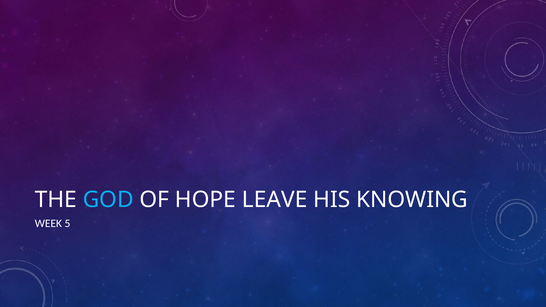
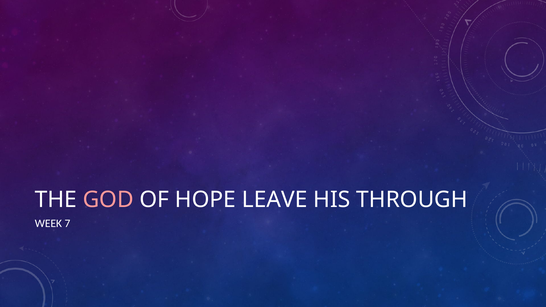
GOD colour: light blue -> pink (108, 200)
KNOWING: KNOWING -> THROUGH (412, 200)
5: 5 -> 7 (67, 224)
